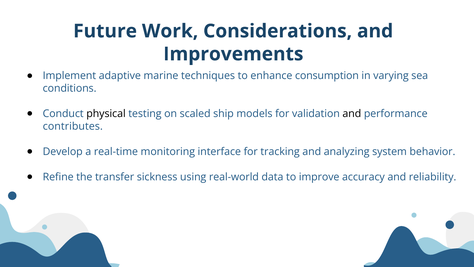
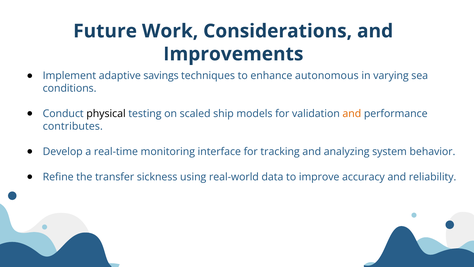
marine: marine -> savings (161, 76)
consumption: consumption -> autonomous (327, 76)
and colour: black -> orange (352, 114)
